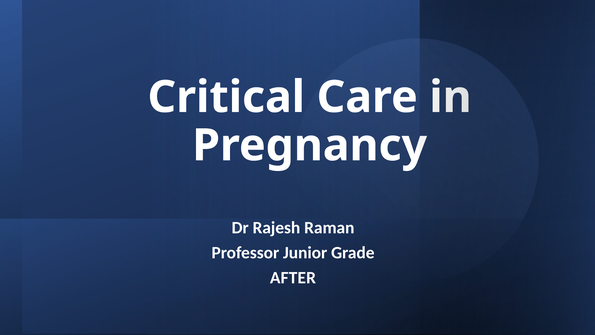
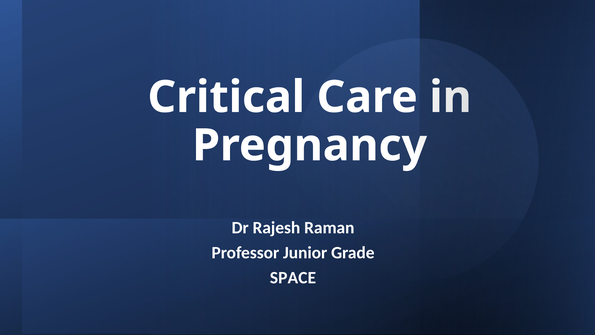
AFTER: AFTER -> SPACE (293, 277)
